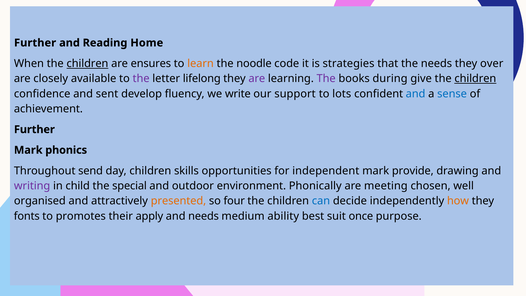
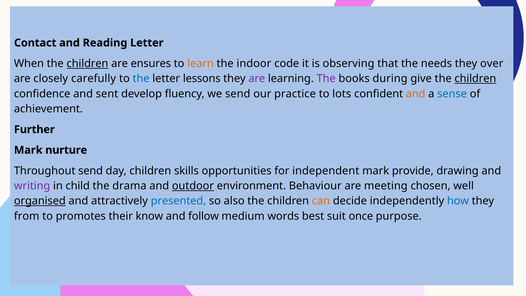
Further: Further -> Contact (35, 43)
Reading Home: Home -> Letter (147, 43)
noodle: noodle -> indoor (254, 63)
strategies: strategies -> observing (349, 63)
available: available -> carefully (94, 79)
the colour: purple -> blue (141, 79)
lifelong: lifelong -> lessons (202, 79)
we write: write -> send (238, 94)
support: support -> practice (295, 94)
and colour: blue -> orange (416, 94)
phonics: phonics -> nurture (66, 150)
special: special -> drama (129, 186)
outdoor underline: none -> present (193, 186)
Phonically: Phonically -> Behaviour (315, 186)
organised underline: none -> present (40, 201)
presented colour: orange -> blue (178, 201)
four: four -> also (234, 201)
can colour: blue -> orange (321, 201)
how colour: orange -> blue (458, 201)
fonts: fonts -> from (27, 216)
apply: apply -> know (149, 216)
and needs: needs -> follow (204, 216)
ability: ability -> words (283, 216)
